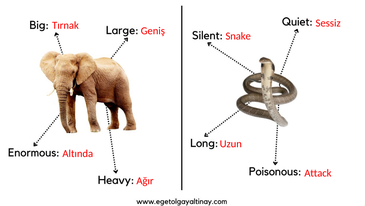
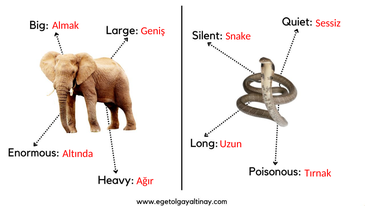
Tırnak: Tırnak -> Almak (66, 25)
Attack: Attack -> Tırnak (318, 173)
